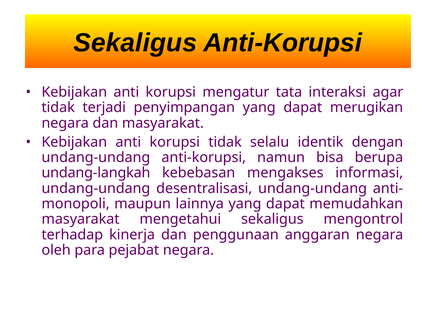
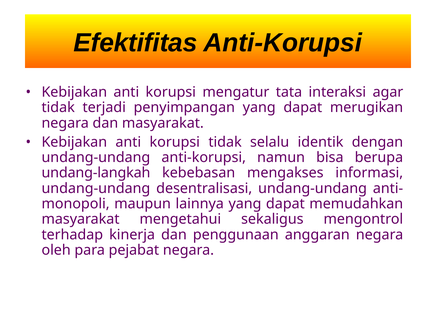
Sekaligus: Sekaligus -> Efektifitas (135, 43)
